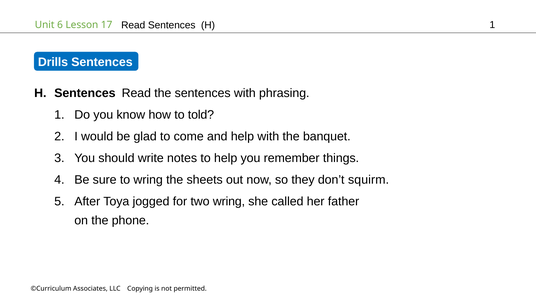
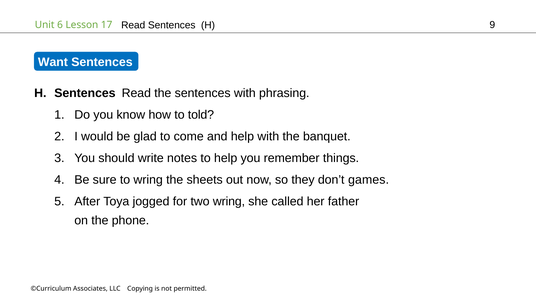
1: 1 -> 9 (492, 25)
Drills: Drills -> Want (53, 62)
squirm: squirm -> games (369, 180)
